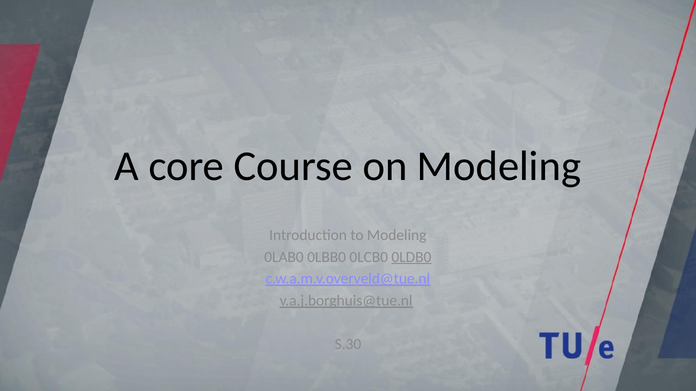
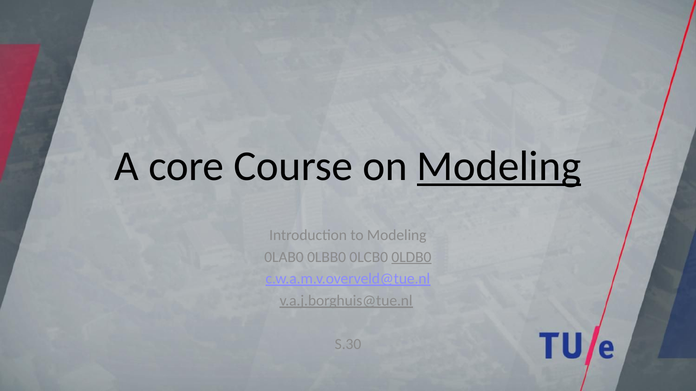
Modeling underline: none -> present (499, 167)
